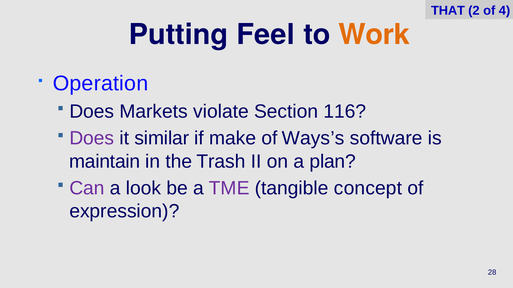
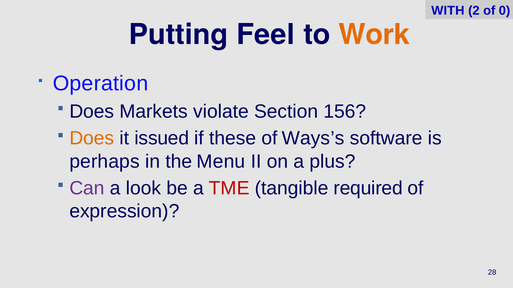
THAT: THAT -> WITH (448, 10)
4: 4 -> 0 (505, 10)
116: 116 -> 156 (345, 112)
Does colour: purple -> orange (92, 139)
similar: similar -> issued (162, 139)
make: make -> these (233, 139)
maintain: maintain -> perhaps (105, 162)
Trash: Trash -> Menu (221, 162)
plan: plan -> plus (333, 162)
TME colour: purple -> red (229, 189)
concept: concept -> required (368, 189)
